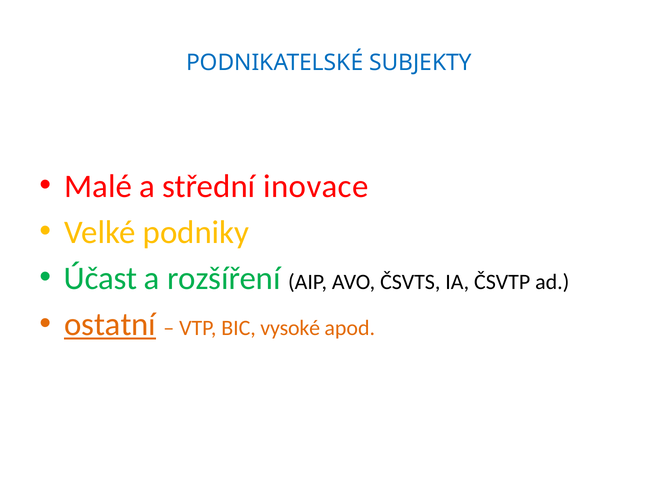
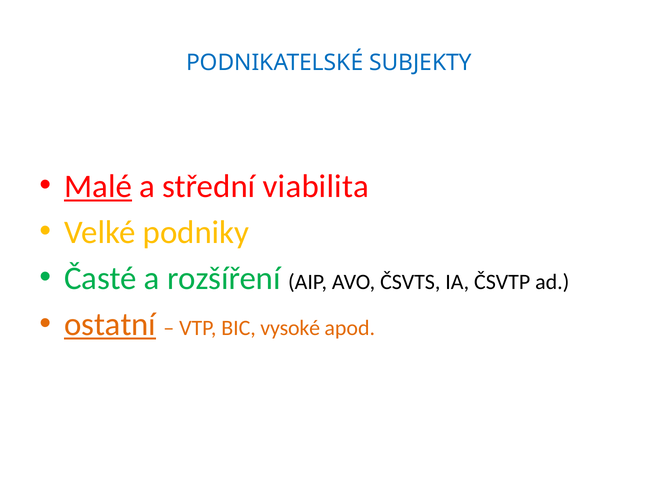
Malé underline: none -> present (98, 187)
inovace: inovace -> viabilita (316, 187)
Účast: Účast -> Časté (100, 279)
